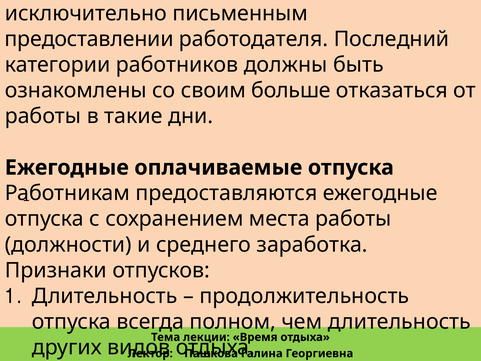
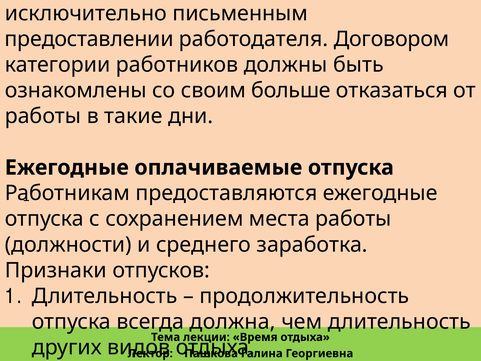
Последний: Последний -> Договором (392, 39)
полном: полном -> должна (233, 321)
